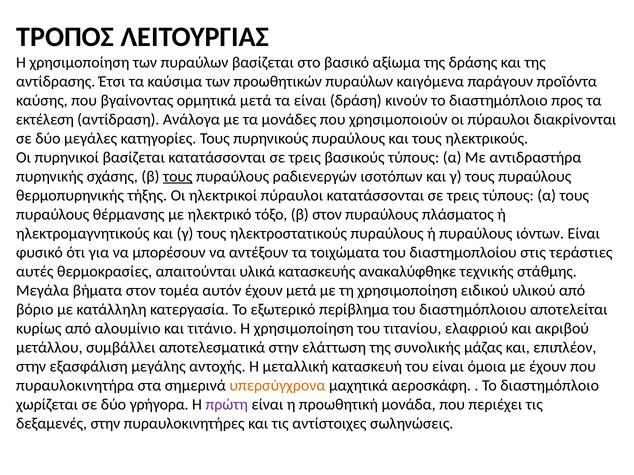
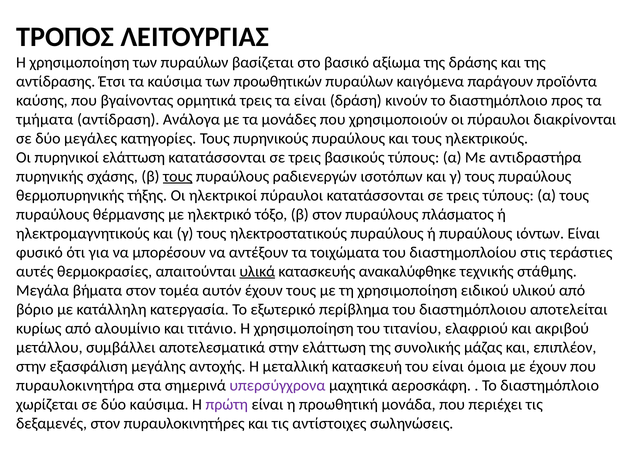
ορμητικά μετά: μετά -> τρεις (256, 100)
εκτέλεση: εκτέλεση -> τμήματα (45, 119)
πυρηνικοί βασίζεται: βασίζεται -> ελάττωση (134, 158)
υλικά underline: none -> present (257, 272)
έχουν μετά: μετά -> τους (301, 291)
υπερσύγχρονα colour: orange -> purple (277, 386)
δύο γρήγορα: γρήγορα -> καύσιμα (159, 405)
δεξαμενές στην: στην -> στον (105, 424)
